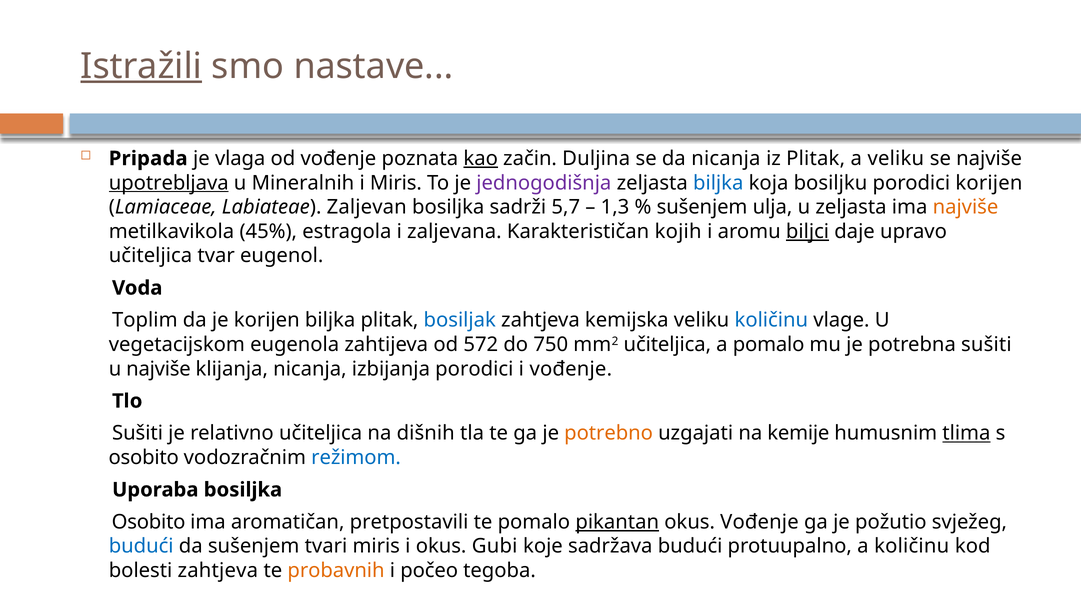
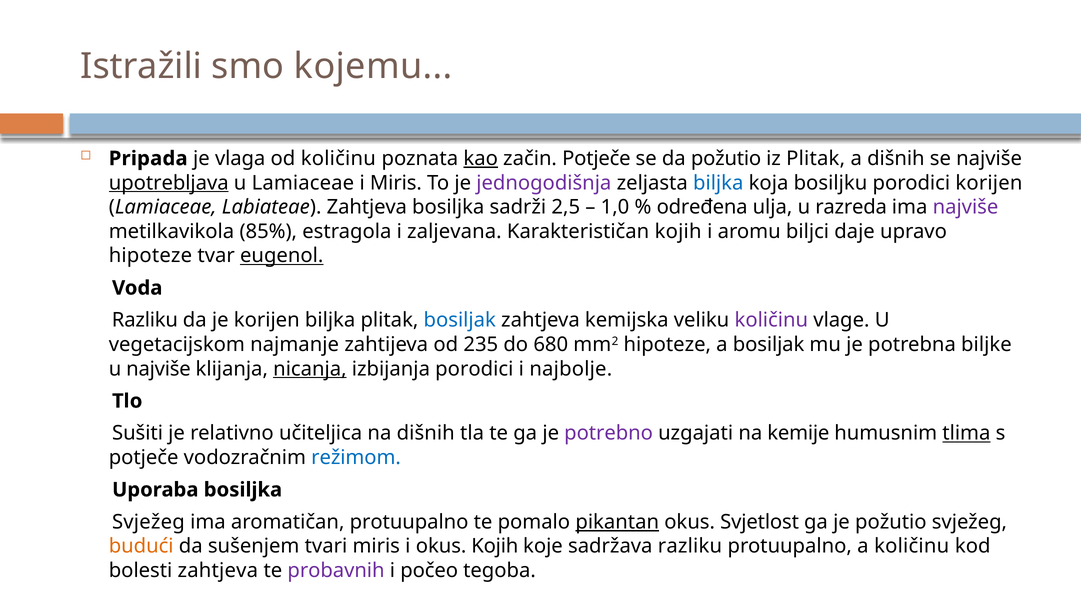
Istražili underline: present -> none (141, 66)
nastave: nastave -> kojemu (373, 66)
od vođenje: vođenje -> količinu (338, 159)
začin Duljina: Duljina -> Potječe (596, 159)
da nicanja: nicanja -> požutio (726, 159)
a veliku: veliku -> dišnih (896, 159)
u Mineralnih: Mineralnih -> Lamiaceae (303, 183)
Labiateae Zaljevan: Zaljevan -> Zahtjeva (367, 207)
5,7: 5,7 -> 2,5 (566, 207)
1,3: 1,3 -> 1,0 (615, 207)
sušenjem: sušenjem -> određena (702, 207)
u zeljasta: zeljasta -> razreda (851, 207)
najviše colour: orange -> purple (966, 207)
45%: 45% -> 85% (268, 231)
biljci underline: present -> none (808, 231)
učiteljica: učiteljica -> hipoteze (150, 256)
eugenol underline: none -> present (282, 256)
Toplim: Toplim -> Razliku (145, 320)
količinu colour: blue -> purple (771, 320)
eugenola: eugenola -> najmanje (295, 345)
572: 572 -> 235 (481, 345)
750: 750 -> 680 (551, 345)
mm2 učiteljica: učiteljica -> hipoteze (667, 345)
a pomalo: pomalo -> bosiljak (769, 345)
potrebna sušiti: sušiti -> biljke (986, 345)
nicanja underline: none -> present (310, 369)
i vođenje: vođenje -> najbolje (571, 369)
potrebno colour: orange -> purple (609, 433)
osobito: osobito -> potječe (144, 458)
Osobito: Osobito -> Svježeg (148, 522)
aromatičan pretpostavili: pretpostavili -> protuupalno (409, 522)
okus Vođenje: Vođenje -> Svjetlost (760, 522)
budući colour: blue -> orange (141, 546)
okus Gubi: Gubi -> Kojih (495, 546)
sadržava budući: budući -> razliku (690, 546)
probavnih colour: orange -> purple (336, 571)
